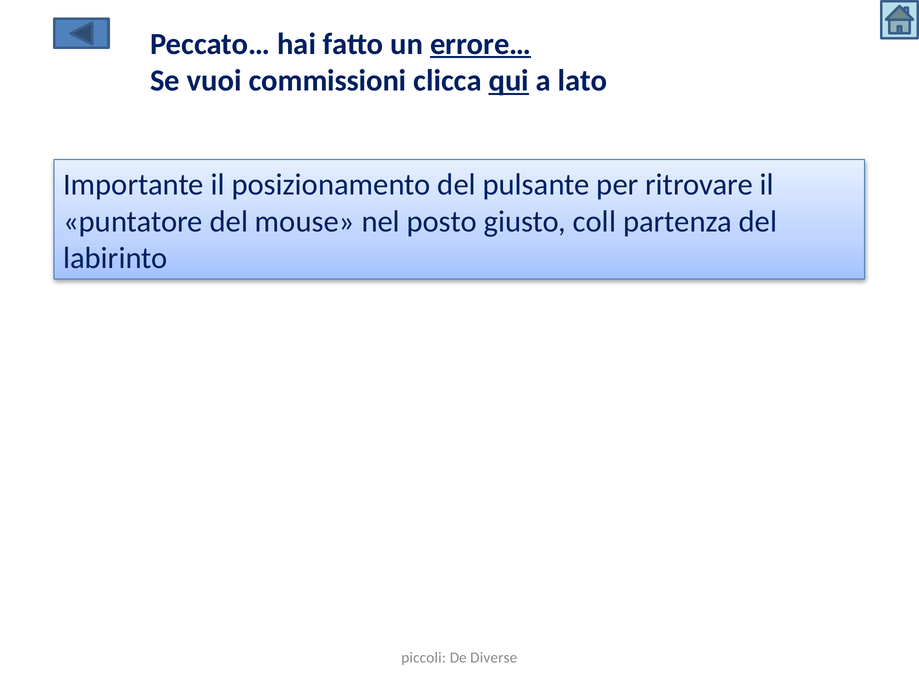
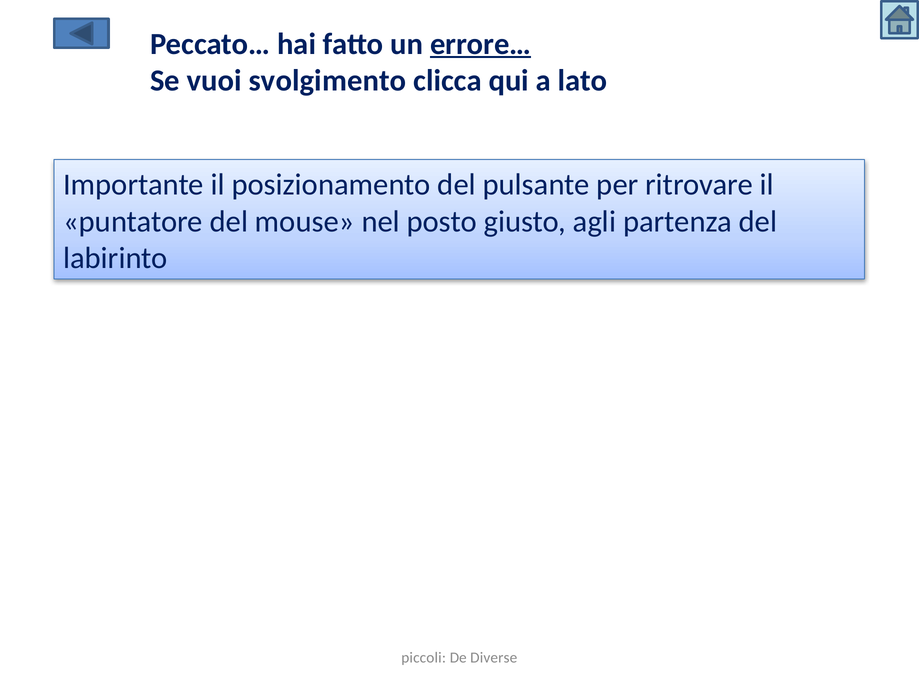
commissioni: commissioni -> svolgimento (327, 81)
qui underline: present -> none (509, 81)
coll: coll -> agli (594, 222)
